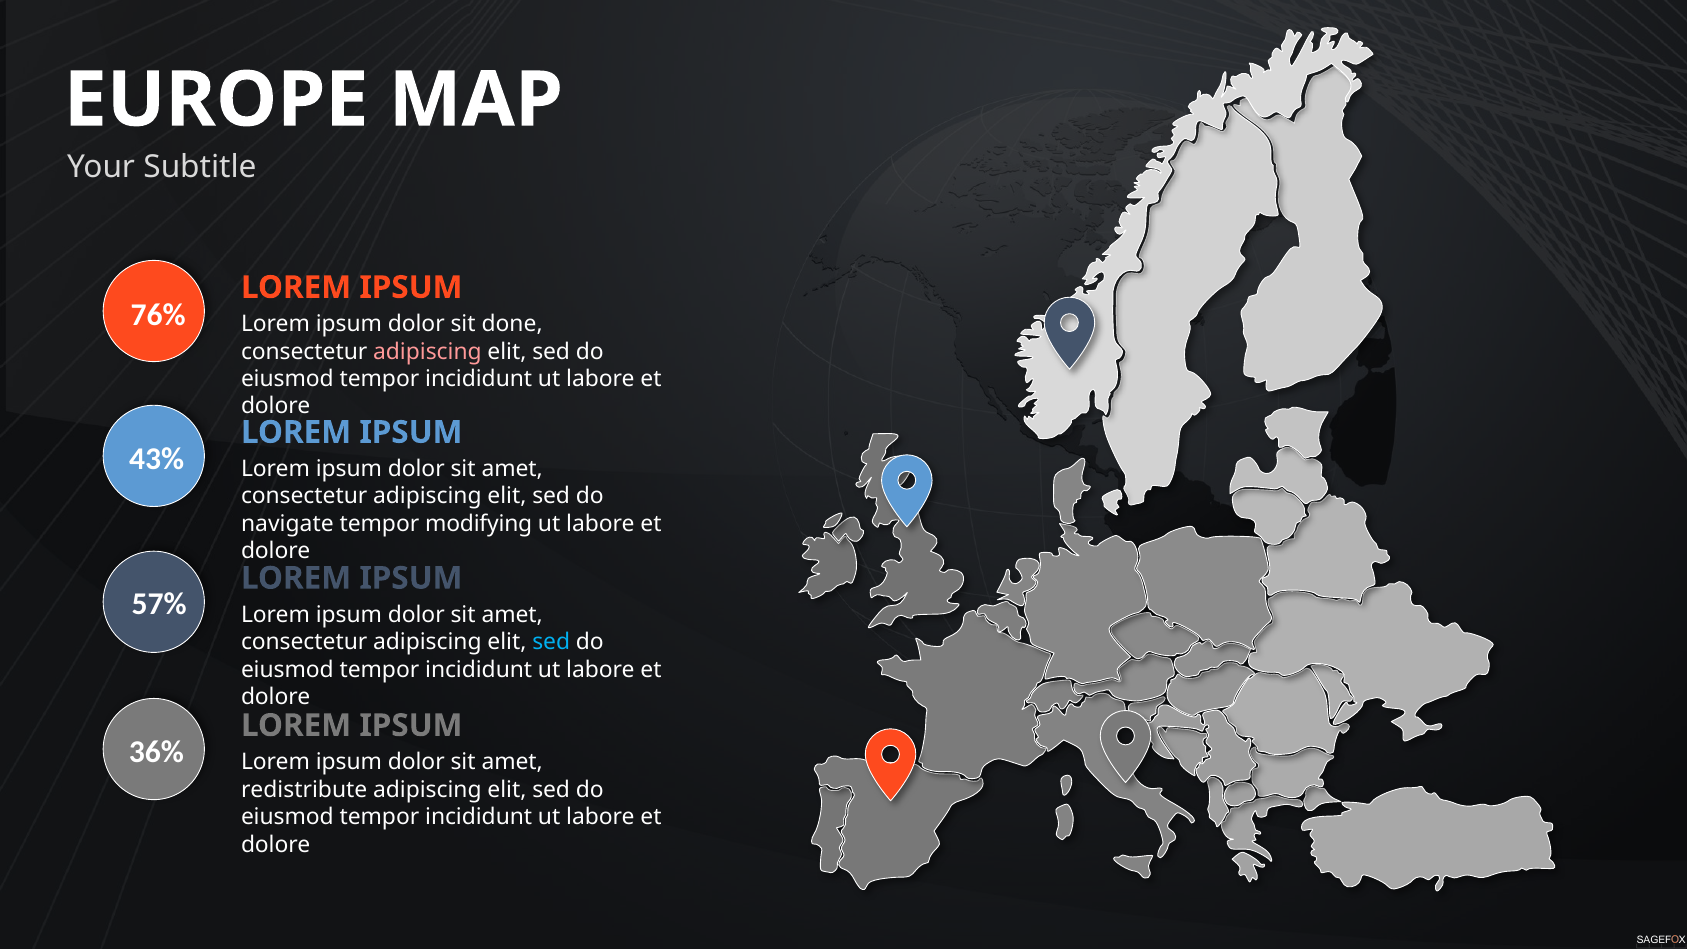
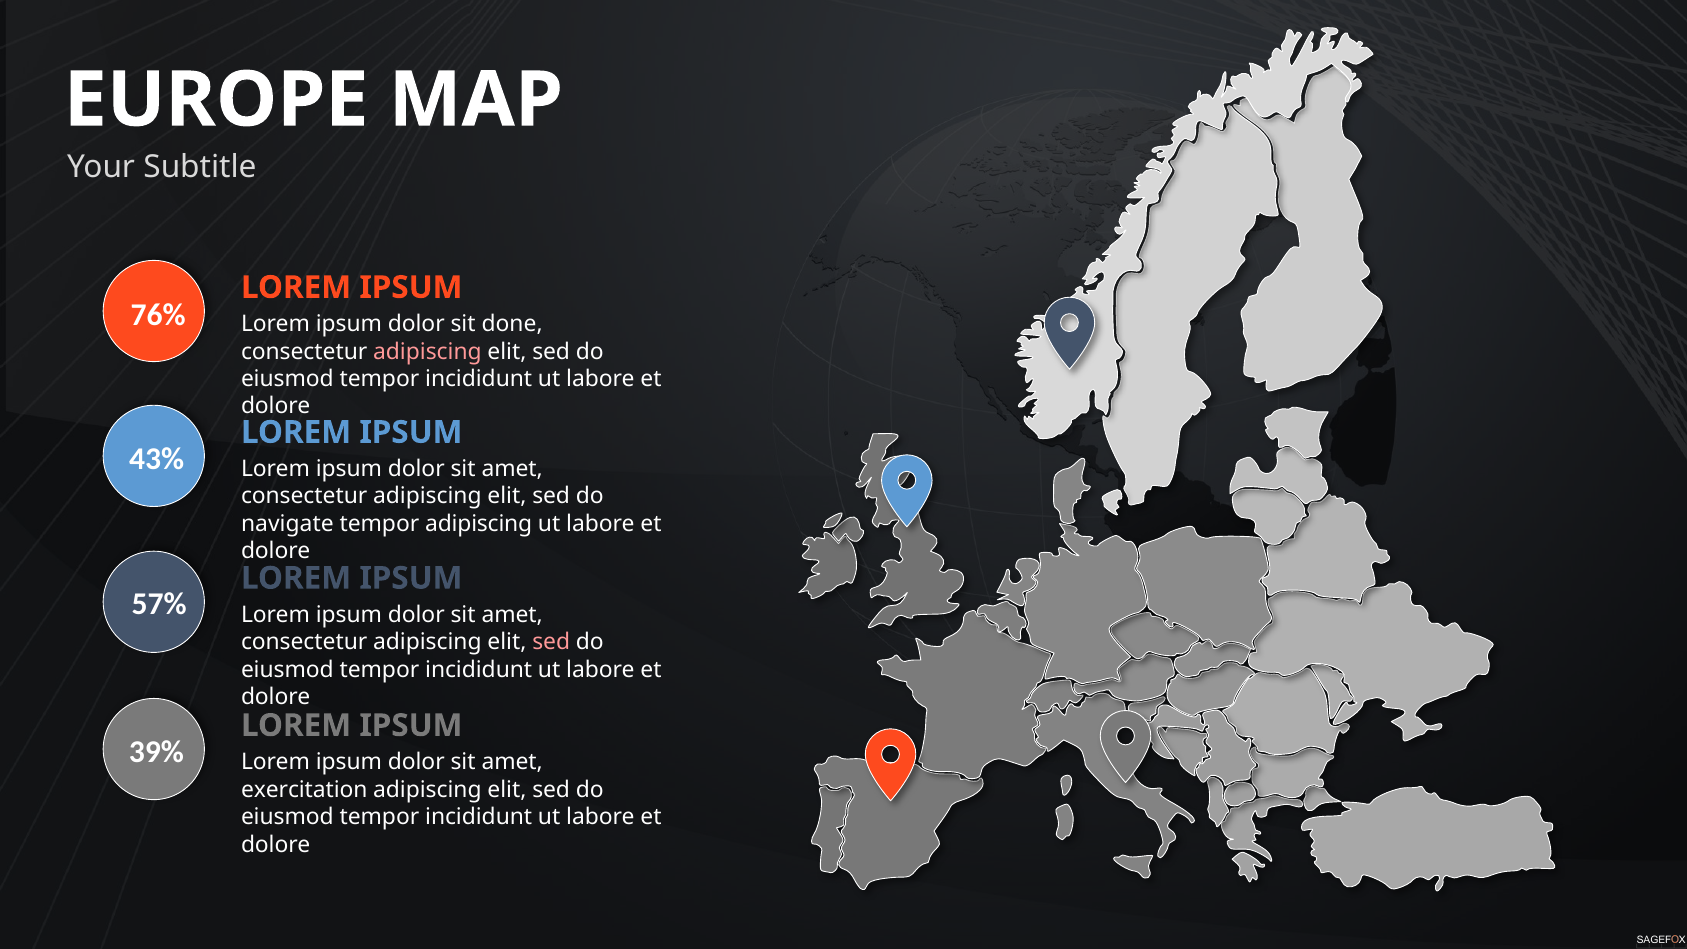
tempor modifying: modifying -> adipiscing (479, 524)
sed colour: light blue -> pink (551, 642)
36%: 36% -> 39% (156, 752)
redistribute: redistribute -> exercitation (304, 790)
